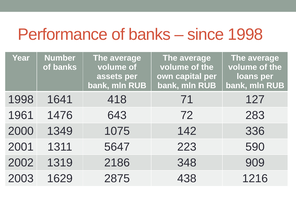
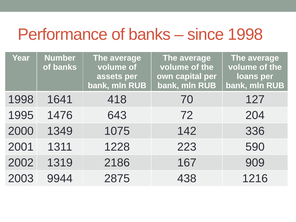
71: 71 -> 70 (187, 100)
1961: 1961 -> 1995 (21, 115)
283: 283 -> 204 (255, 115)
5647: 5647 -> 1228 (117, 147)
348: 348 -> 167 (187, 163)
1629: 1629 -> 9944 (60, 179)
